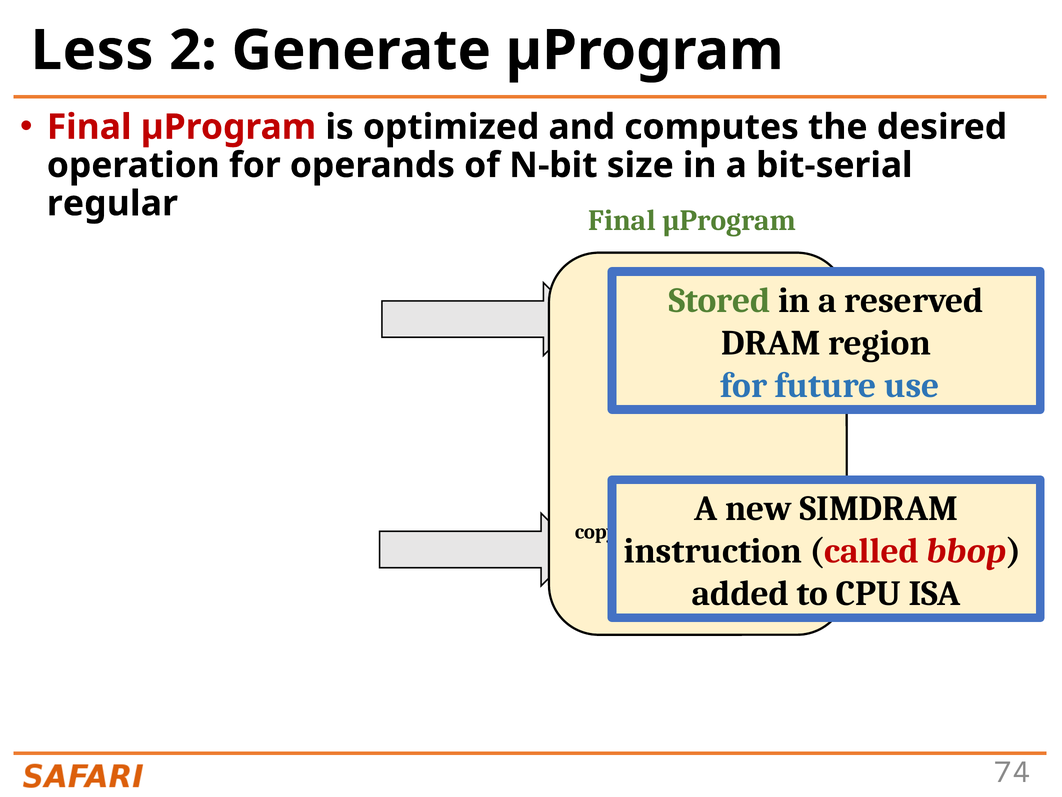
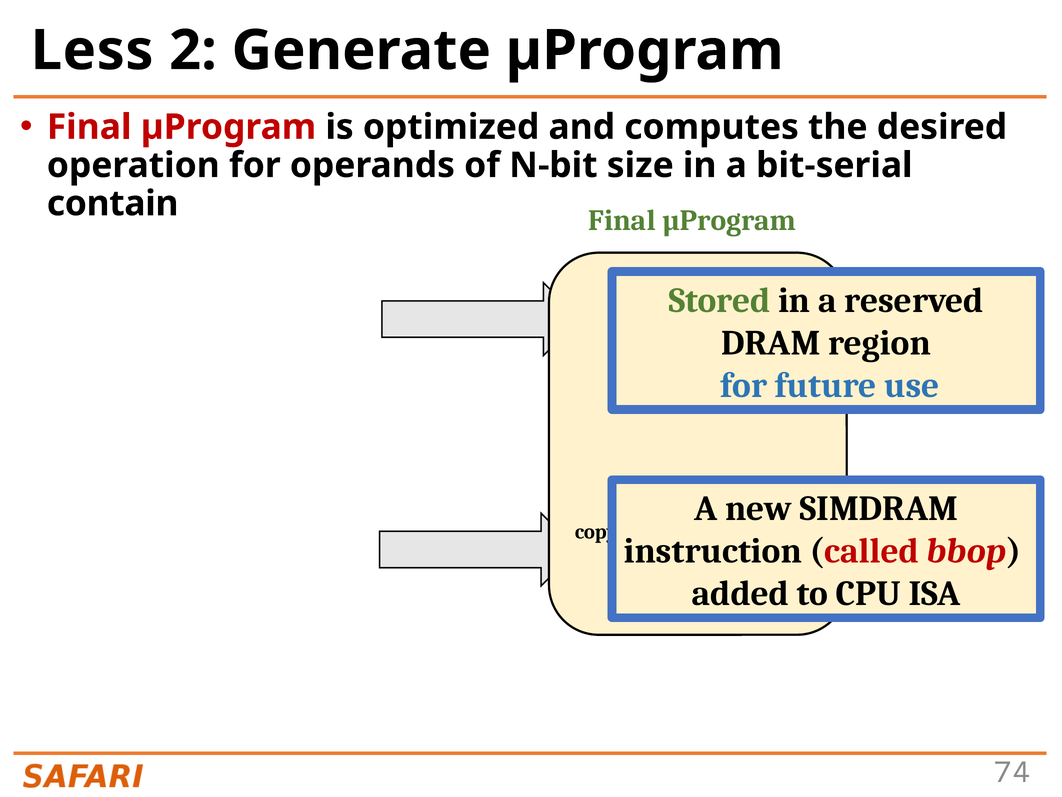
regular: regular -> contain (113, 203)
